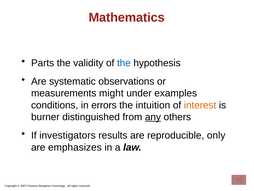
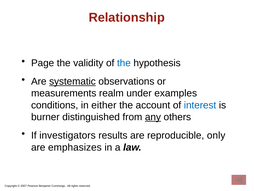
Mathematics: Mathematics -> Relationship (127, 18)
Parts: Parts -> Page (43, 63)
systematic underline: none -> present (72, 81)
might: might -> realm (111, 93)
errors: errors -> either (104, 105)
intuition: intuition -> account (153, 105)
interest colour: orange -> blue (200, 105)
